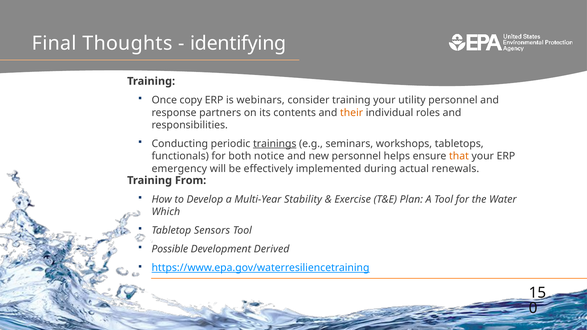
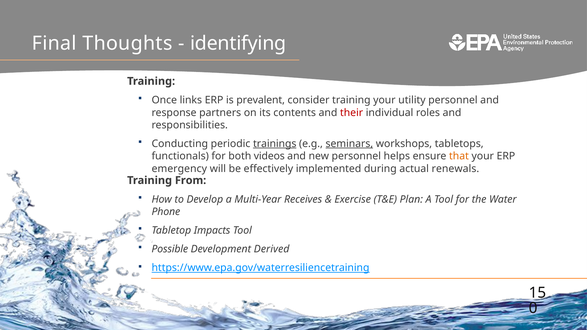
copy: copy -> links (191, 100)
webinars: webinars -> prevalent (261, 100)
their colour: orange -> red (352, 113)
seminars underline: none -> present (349, 144)
notice: notice -> videos (269, 156)
Stability: Stability -> Receives (303, 199)
Which: Which -> Phone (166, 212)
Sensors: Sensors -> Impacts (212, 231)
